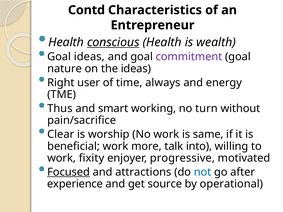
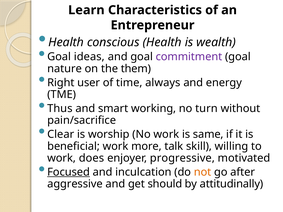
Contd: Contd -> Learn (86, 10)
conscious underline: present -> none (113, 42)
the ideas: ideas -> them (136, 69)
into: into -> skill (199, 146)
fixity: fixity -> does (92, 158)
attractions: attractions -> inculcation (143, 172)
not colour: blue -> orange (203, 172)
experience: experience -> aggressive (75, 184)
source: source -> should (165, 184)
operational: operational -> attitudinally (231, 184)
